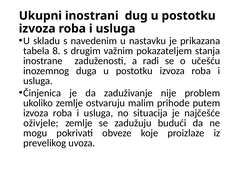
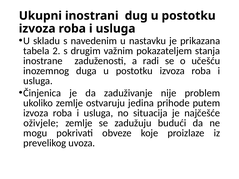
8: 8 -> 2 (56, 51)
malim: malim -> jedina (141, 103)
